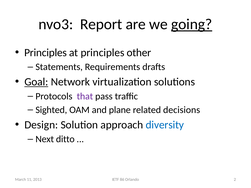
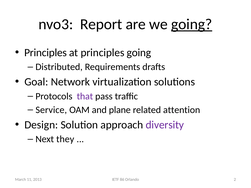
principles other: other -> going (139, 53)
Statements: Statements -> Distributed (59, 67)
Goal underline: present -> none (36, 82)
Sighted: Sighted -> Service (51, 110)
decisions: decisions -> attention (182, 110)
diversity colour: blue -> purple (165, 125)
ditto: ditto -> they (65, 139)
